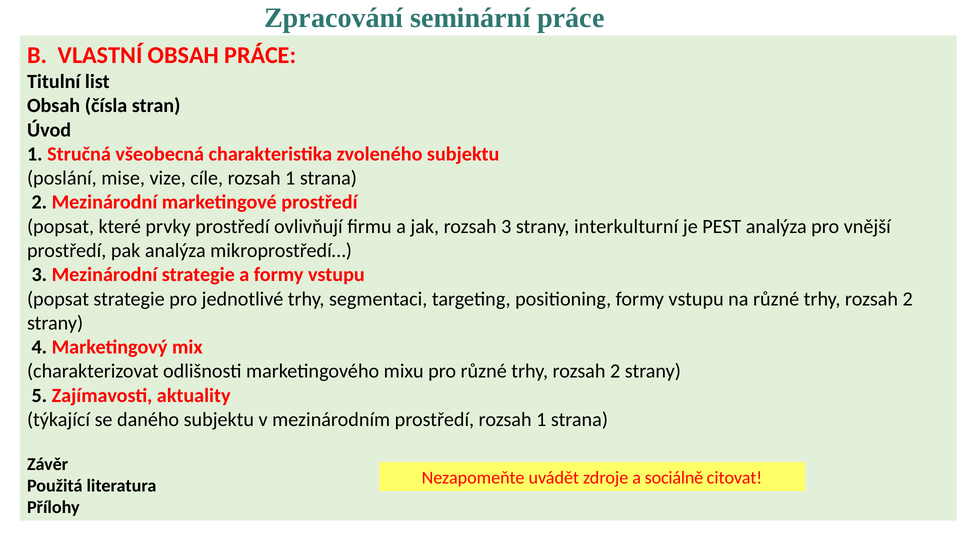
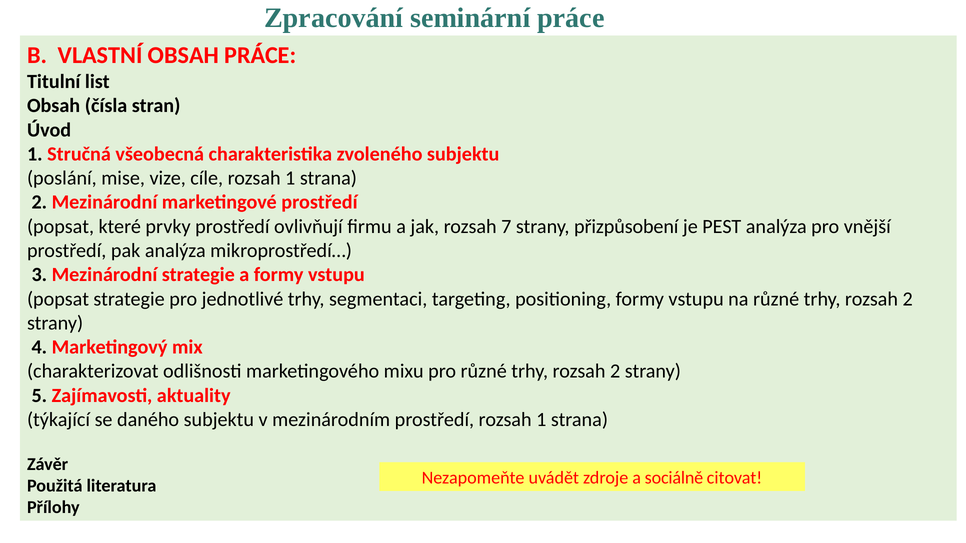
rozsah 3: 3 -> 7 (506, 227)
interkulturní: interkulturní -> přizpůsobení (626, 227)
